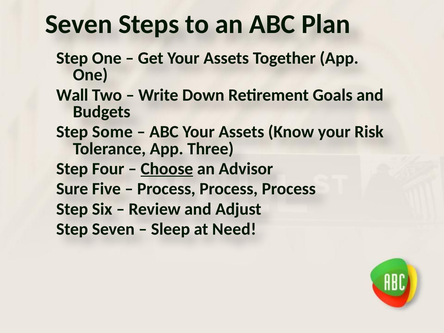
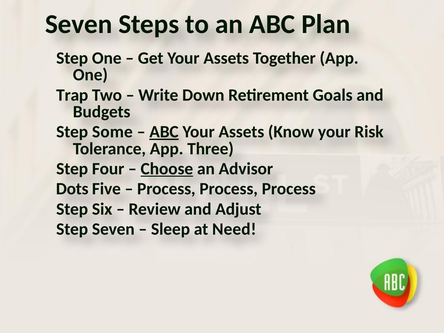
Wall: Wall -> Trap (72, 95)
ABC underline: none -> present (164, 132)
Sure: Sure -> Dots (72, 189)
